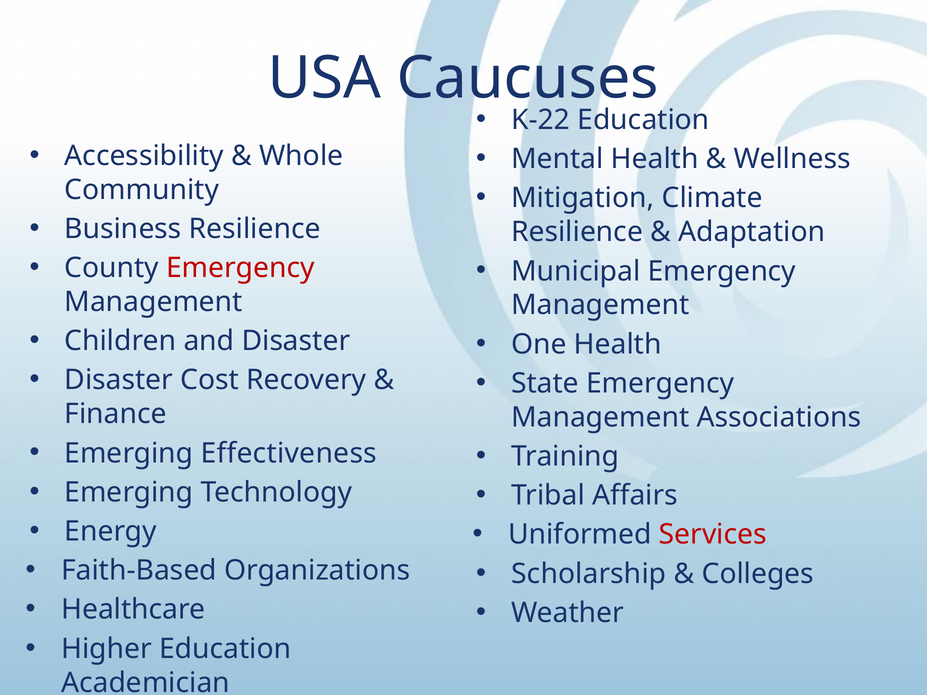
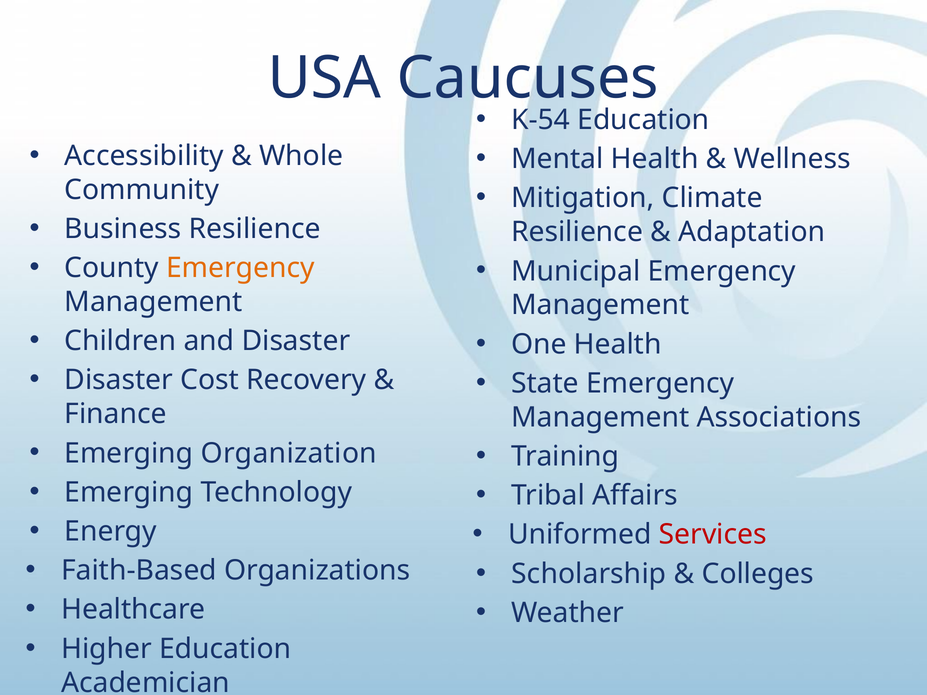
K-22: K-22 -> K-54 (541, 120)
Emergency colour: red -> orange (240, 268)
Effectiveness: Effectiveness -> Organization (289, 453)
